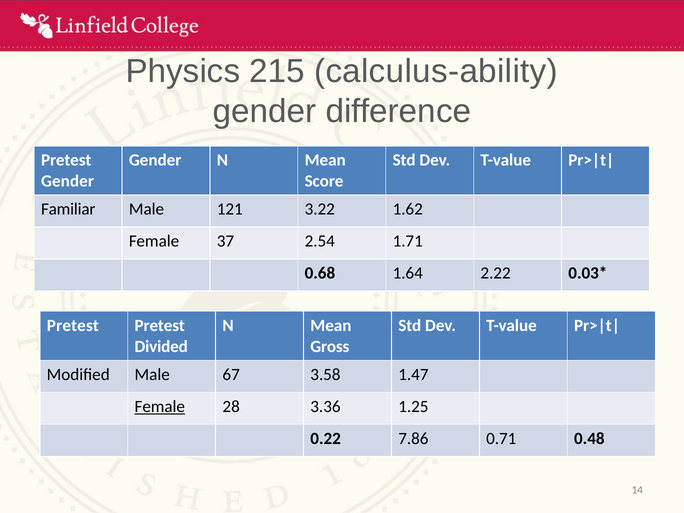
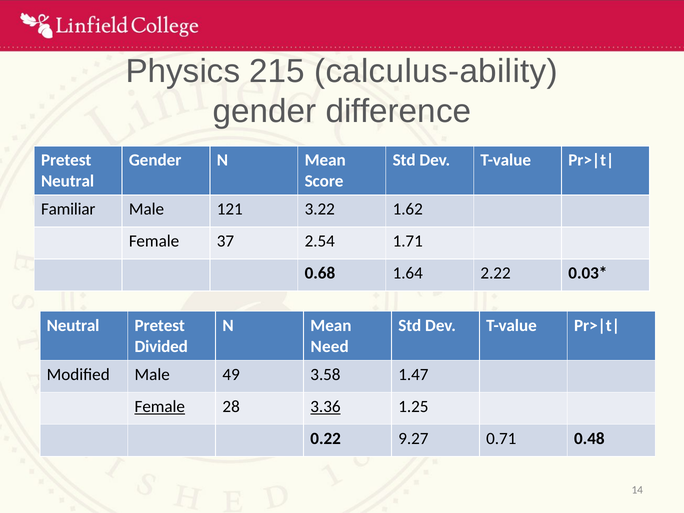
Gender: Gender -> Neutral (68, 181)
Pretest: Pretest -> Neutral (73, 326)
Gross: Gross -> Need (330, 347)
67: 67 -> 49 (231, 374)
3.36 underline: none -> present (325, 407)
7.86: 7.86 -> 9.27 (413, 439)
